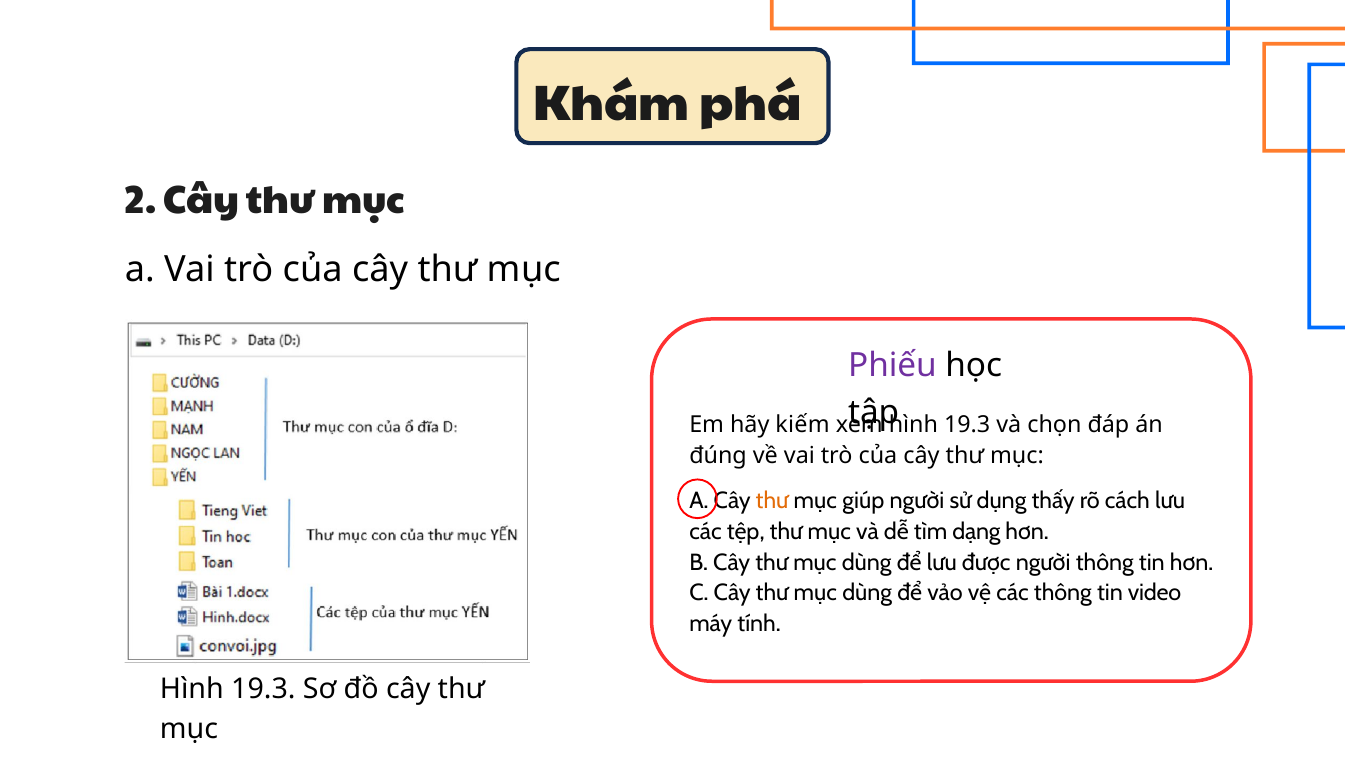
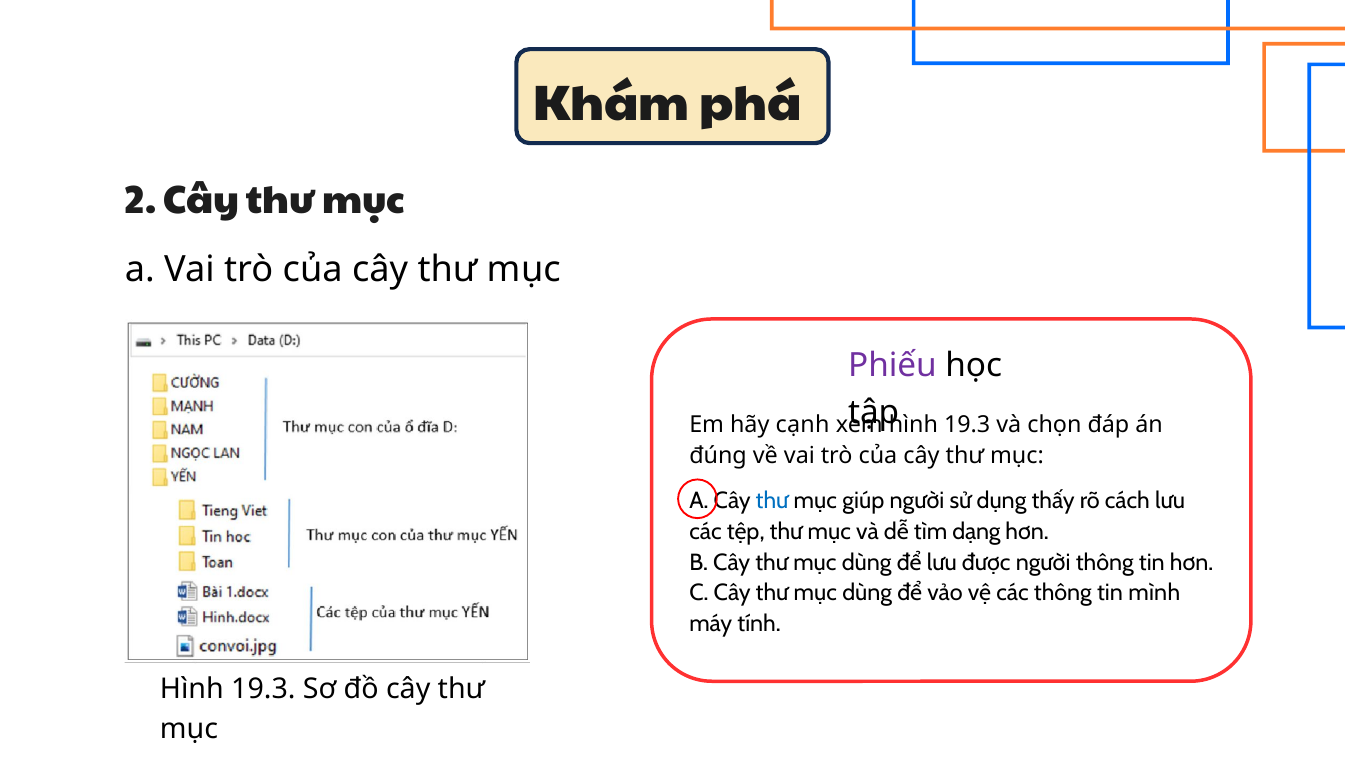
kiếm: kiếm -> cạnh (803, 425)
thư colour: orange -> blue (772, 501)
video: video -> mình (1154, 593)
